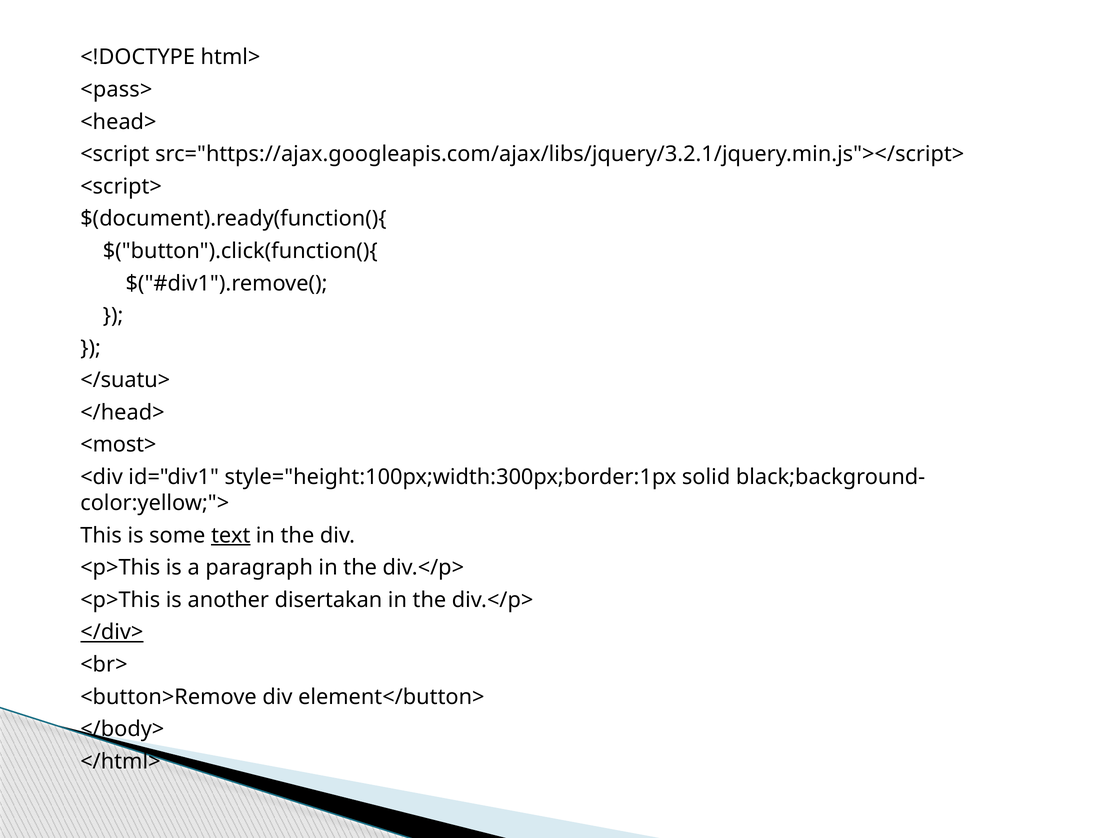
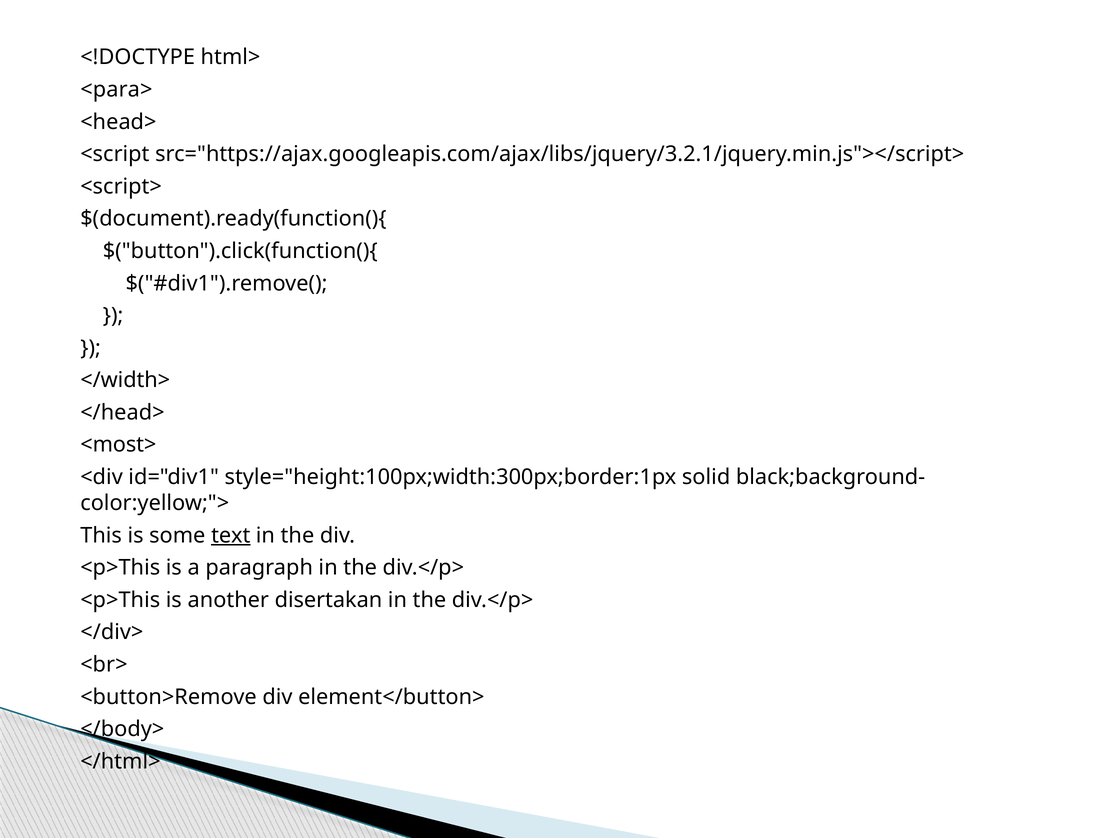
<pass>: <pass> -> <para> (116, 90)
</suatu>: </suatu> -> </width> (125, 380)
</div> underline: present -> none (112, 633)
